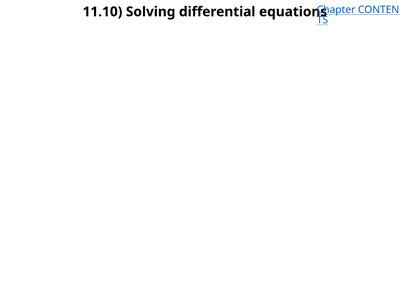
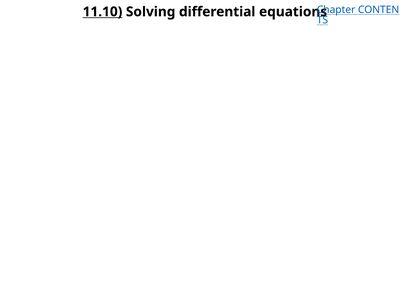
11.10 underline: none -> present (102, 12)
